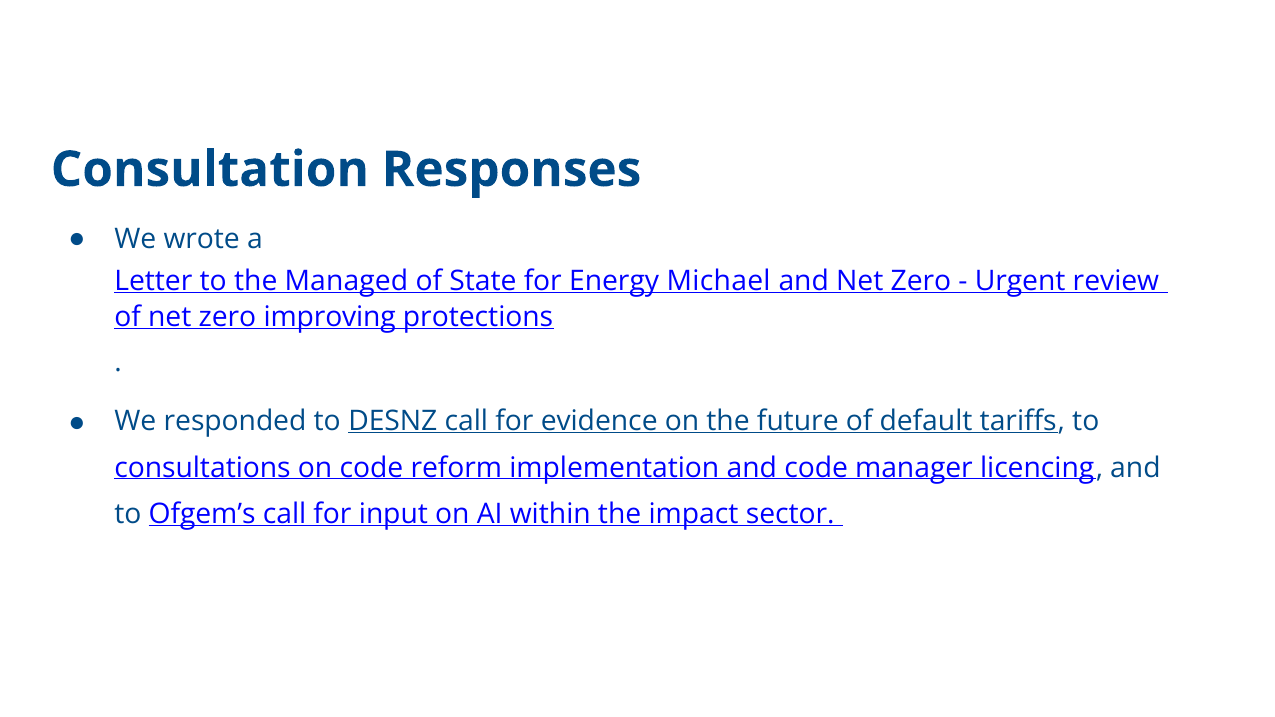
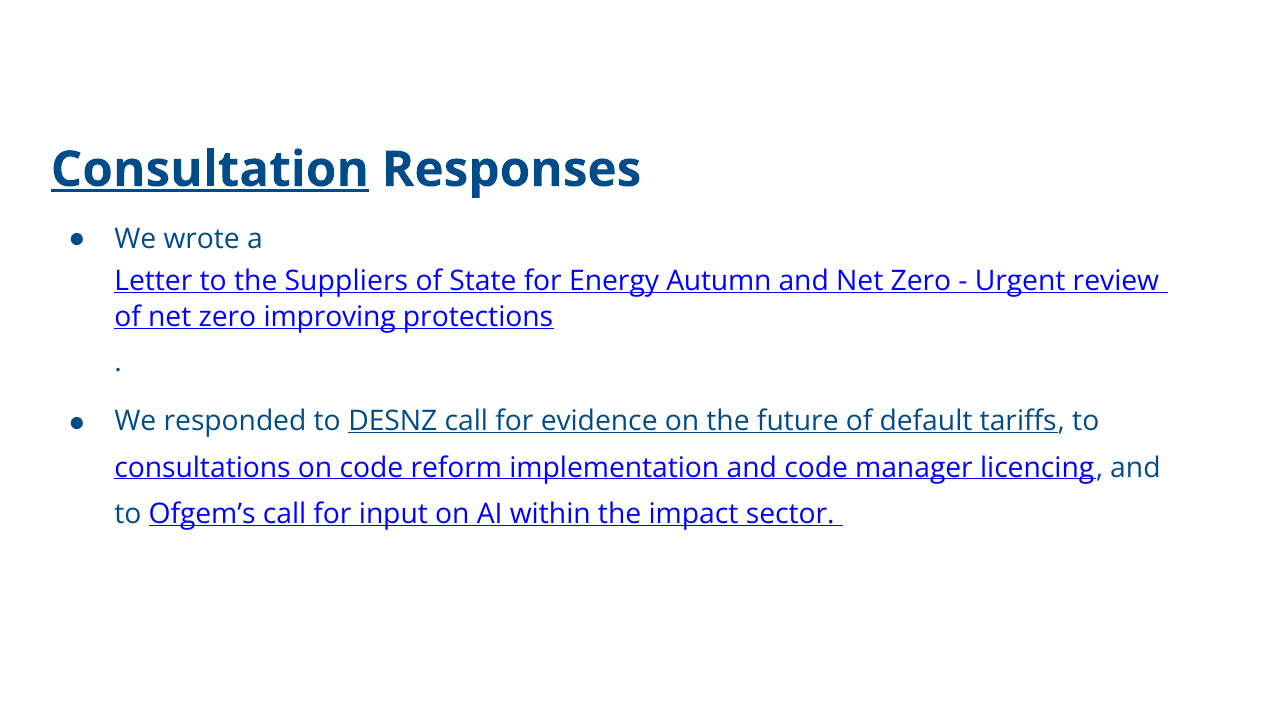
Consultation underline: none -> present (210, 170)
Managed: Managed -> Suppliers (346, 281)
Michael: Michael -> Autumn (719, 281)
